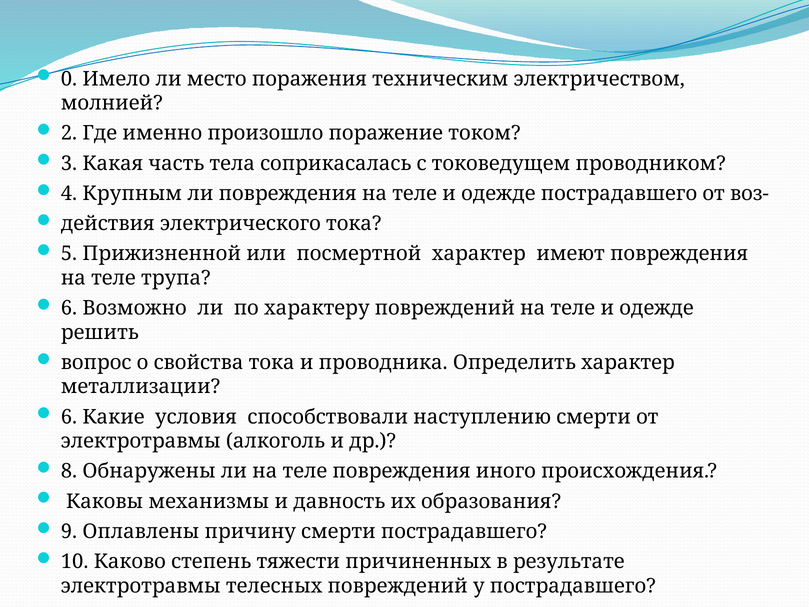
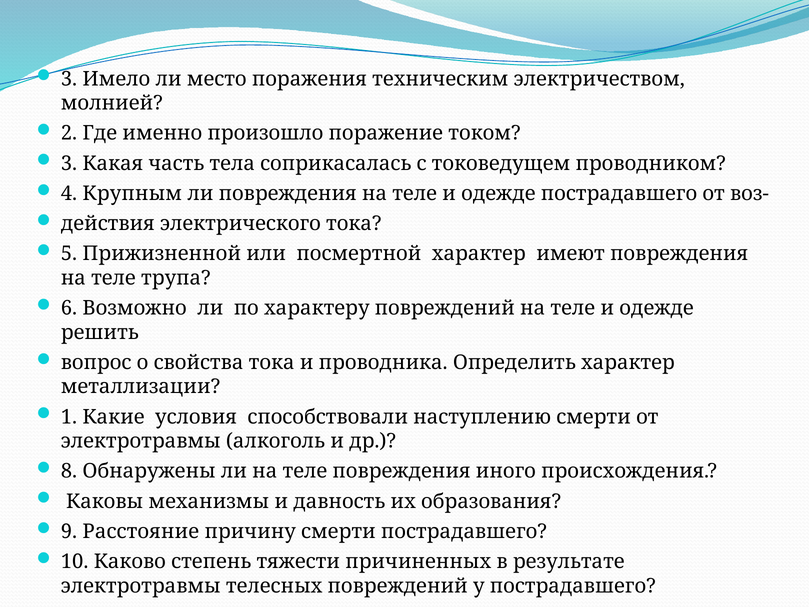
0: 0 -> 3 (69, 79)
6: 6 -> 1 (69, 417)
Оплавлены: Оплавлены -> Расстояние (141, 531)
